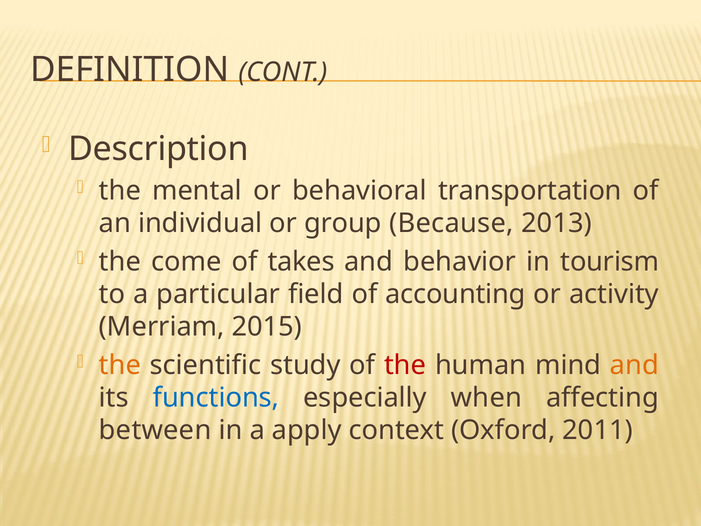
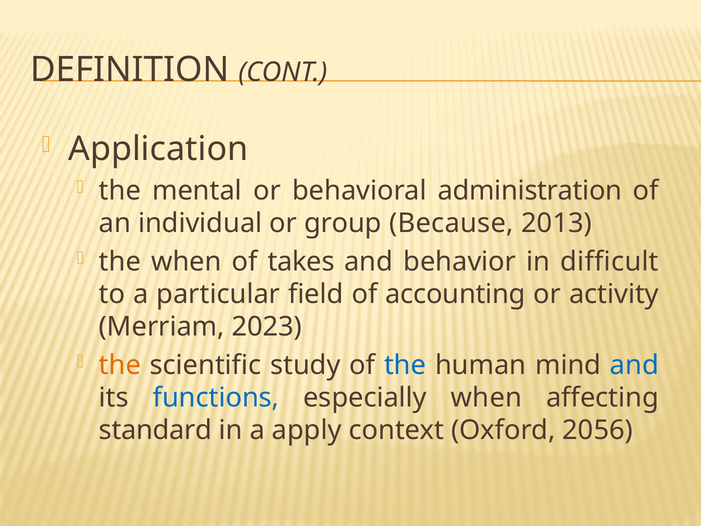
Description: Description -> Application (158, 149)
transportation: transportation -> administration (530, 191)
the come: come -> when (186, 261)
tourism: tourism -> difficult (610, 261)
2015: 2015 -> 2023 (267, 327)
the colour: red -> blue (405, 365)
and colour: orange -> blue (634, 365)
between: between -> standard (155, 430)
2011: 2011 -> 2056 (598, 430)
